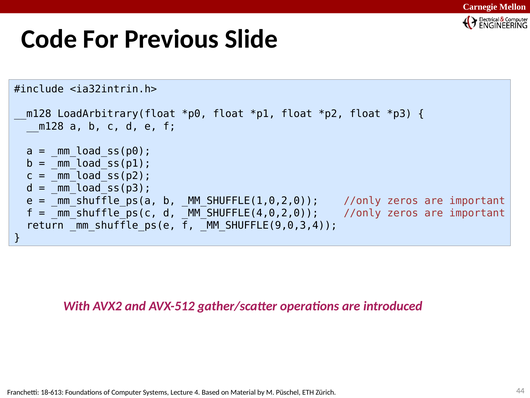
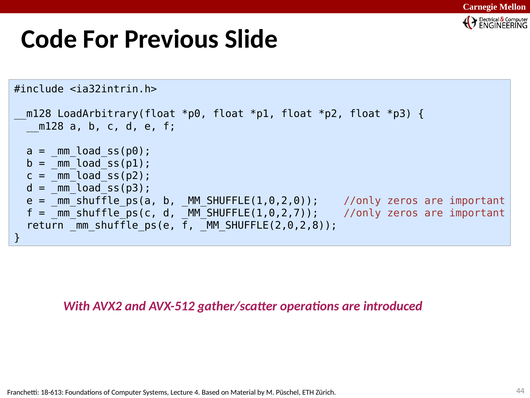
_MM_SHUFFLE(4,0,2,0: _MM_SHUFFLE(4,0,2,0 -> _MM_SHUFFLE(1,0,2,7 (250, 213)
_MM_SHUFFLE(9,0,3,4: _MM_SHUFFLE(9,0,3,4 -> _MM_SHUFFLE(2,0,2,8 (269, 225)
